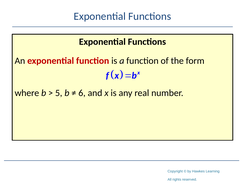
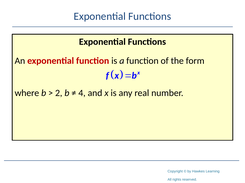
5: 5 -> 2 (59, 93)
6: 6 -> 4 (82, 93)
